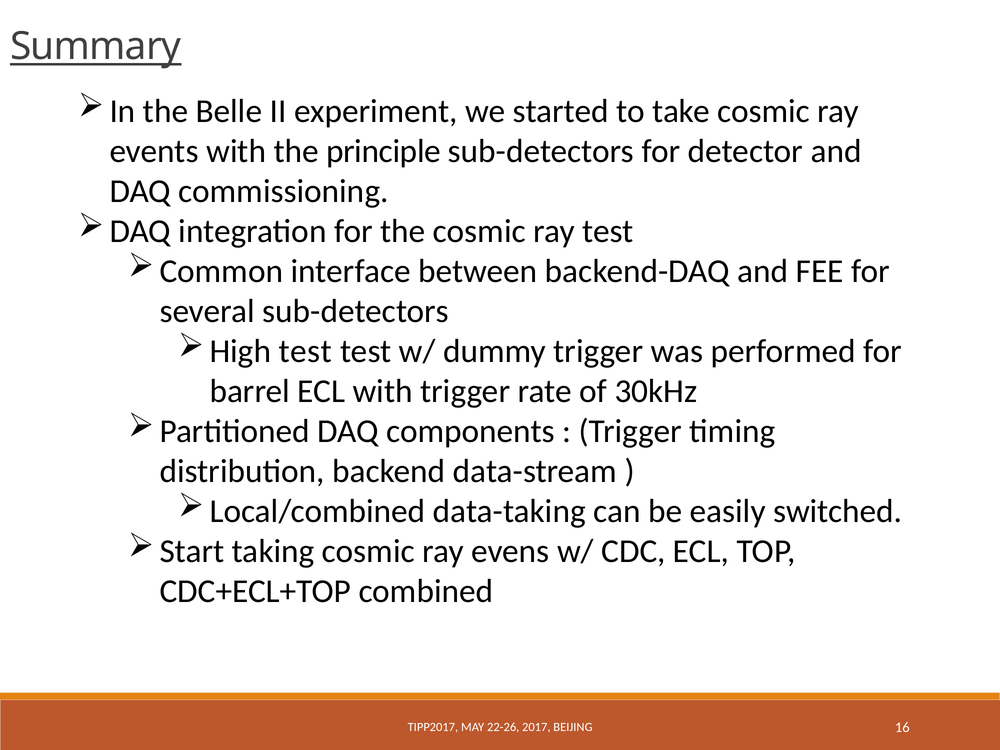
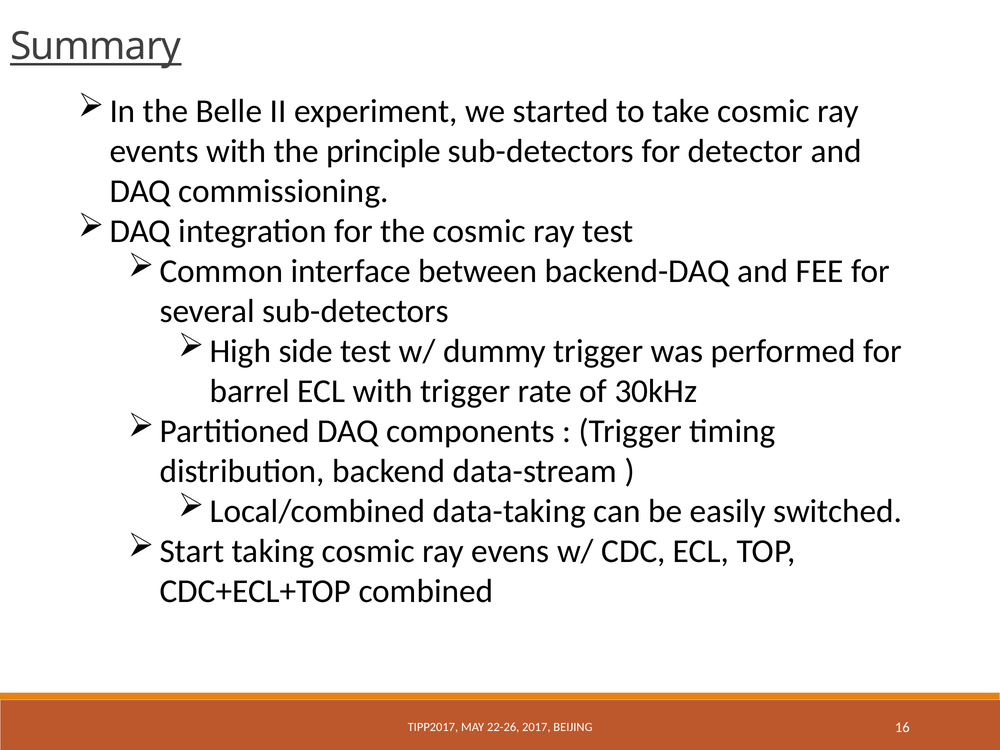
High test: test -> side (306, 351)
